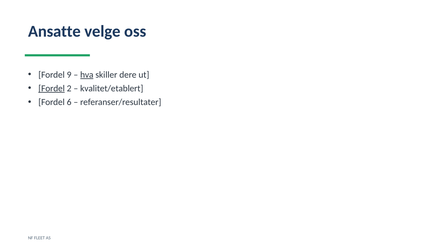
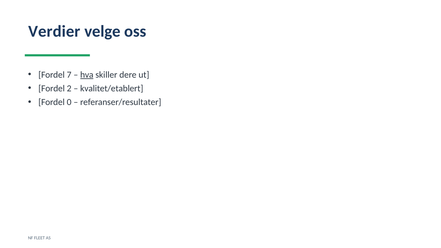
Ansatte: Ansatte -> Verdier (54, 31)
9: 9 -> 7 (69, 75)
Fordel underline: present -> none (52, 88)
6: 6 -> 0 (69, 102)
